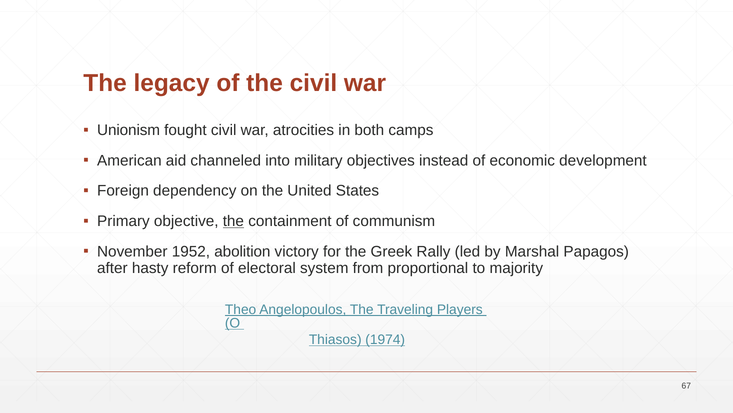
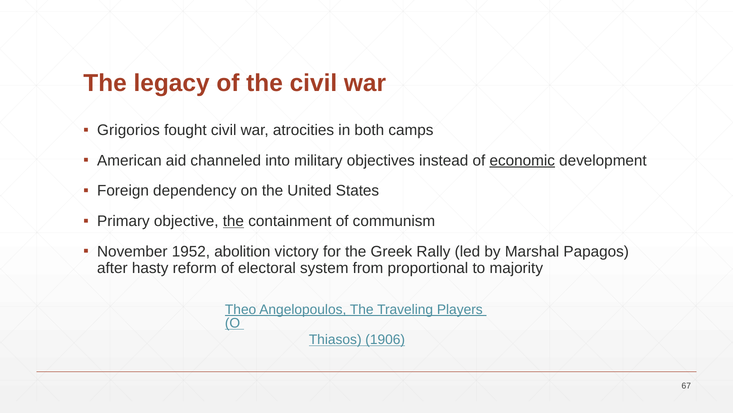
Unionism: Unionism -> Grigorios (128, 130)
economic underline: none -> present (522, 160)
1974: 1974 -> 1906 (385, 339)
